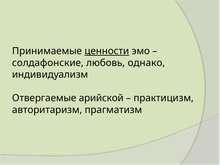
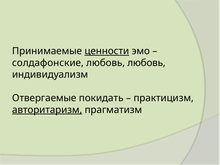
любовь однако: однако -> любовь (147, 63)
арийской: арийской -> покидать (101, 98)
авторитаризм underline: none -> present (47, 110)
